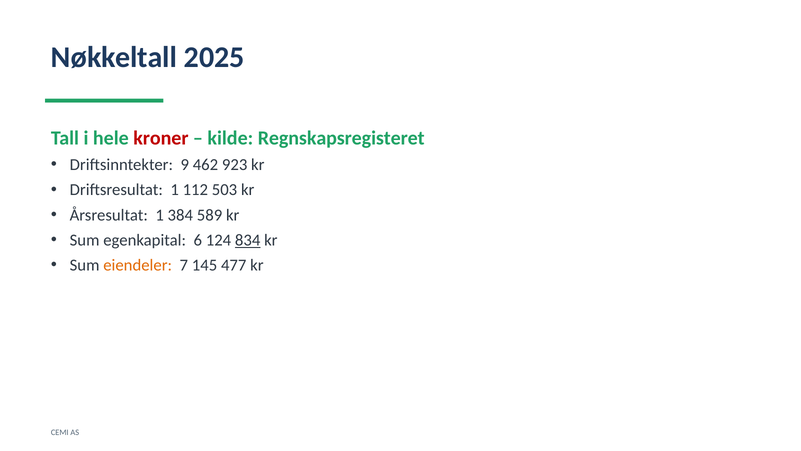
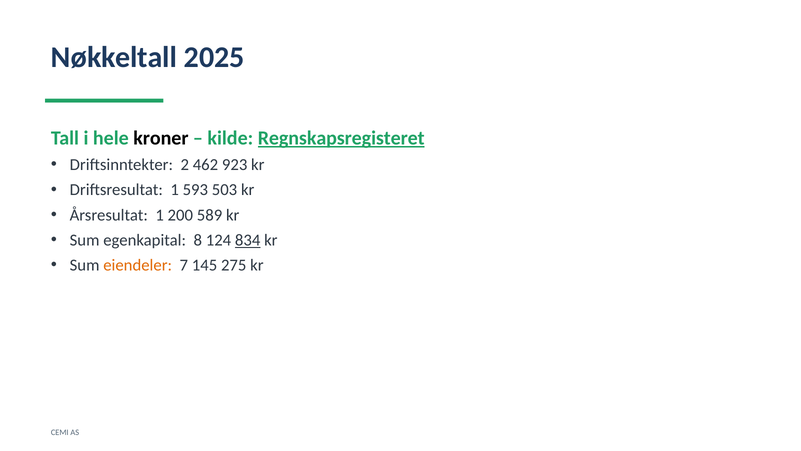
kroner colour: red -> black (161, 138)
Regnskapsregisteret underline: none -> present (341, 138)
9: 9 -> 2 (185, 165)
112: 112 -> 593 (195, 190)
384: 384 -> 200 (180, 215)
6: 6 -> 8 (198, 240)
477: 477 -> 275 (234, 265)
